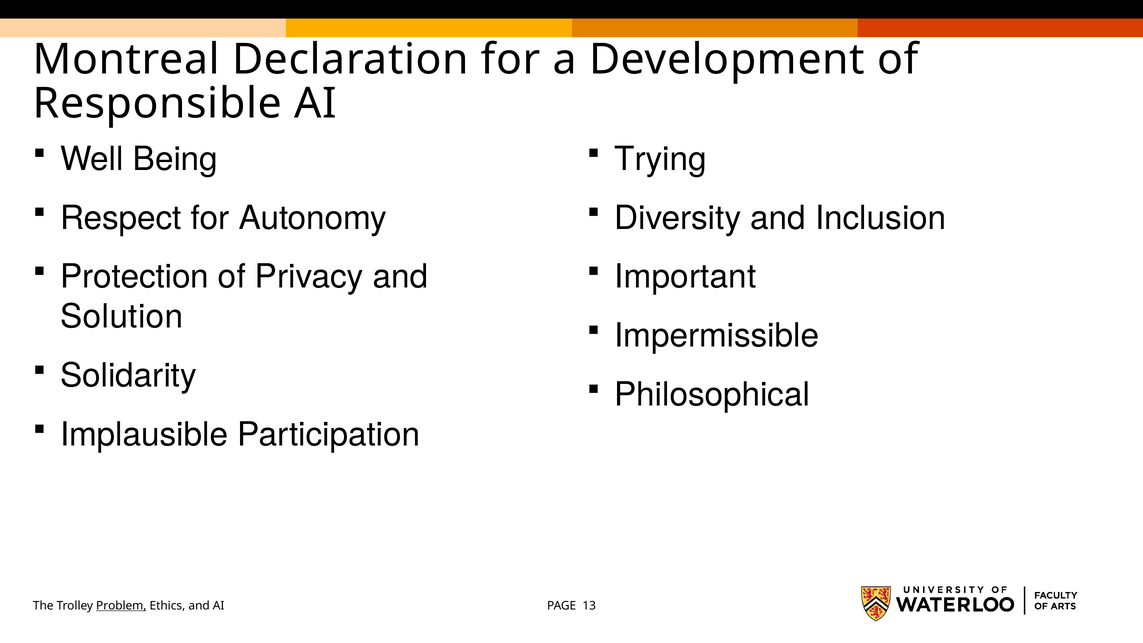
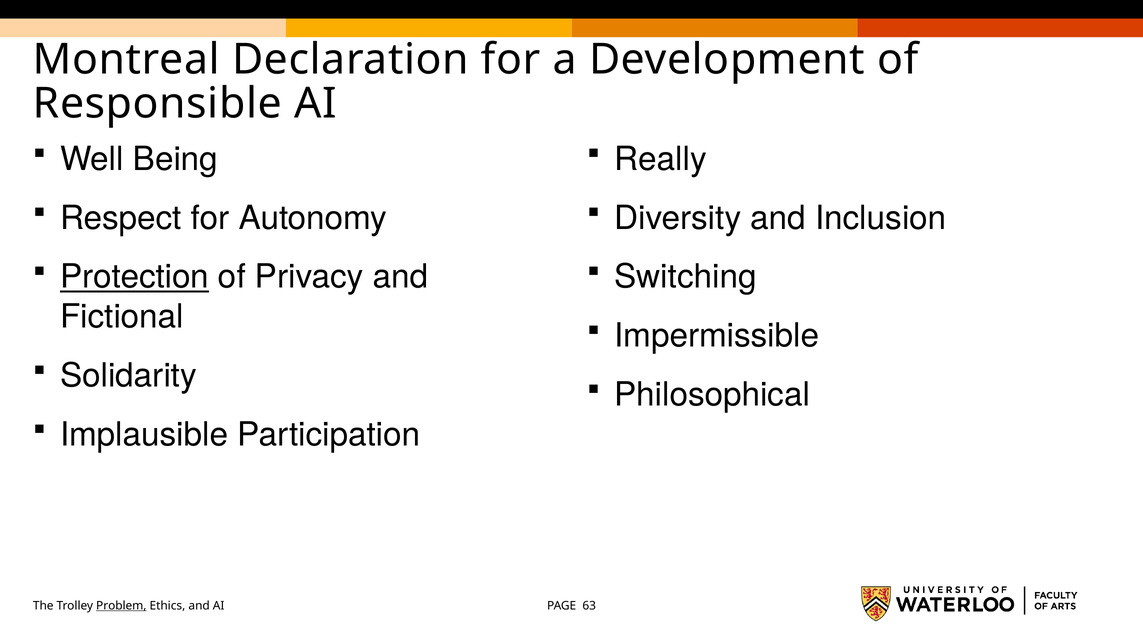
Trying: Trying -> Really (661, 159)
Protection underline: none -> present (134, 277)
Important: Important -> Switching (685, 277)
Solution: Solution -> Fictional (122, 317)
13: 13 -> 63 (589, 606)
